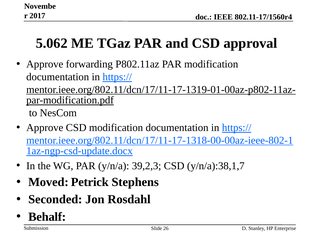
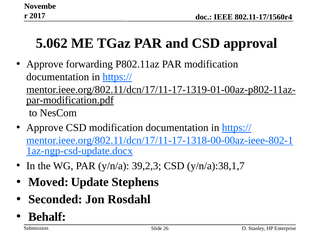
Petrick: Petrick -> Update (90, 182)
